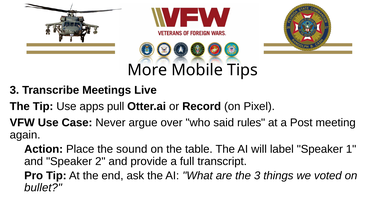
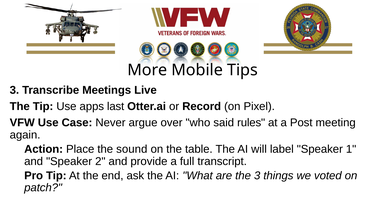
pull: pull -> last (116, 106)
bullet: bullet -> patch (43, 187)
